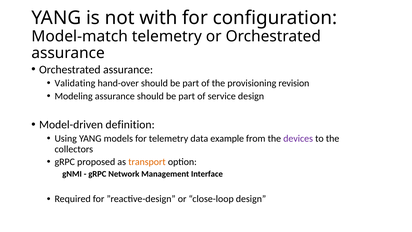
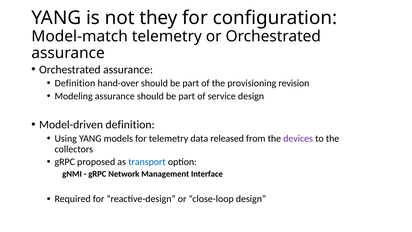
with: with -> they (159, 18)
Validating: Validating -> Definition (75, 83)
example: example -> released (227, 138)
transport colour: orange -> blue (147, 162)
